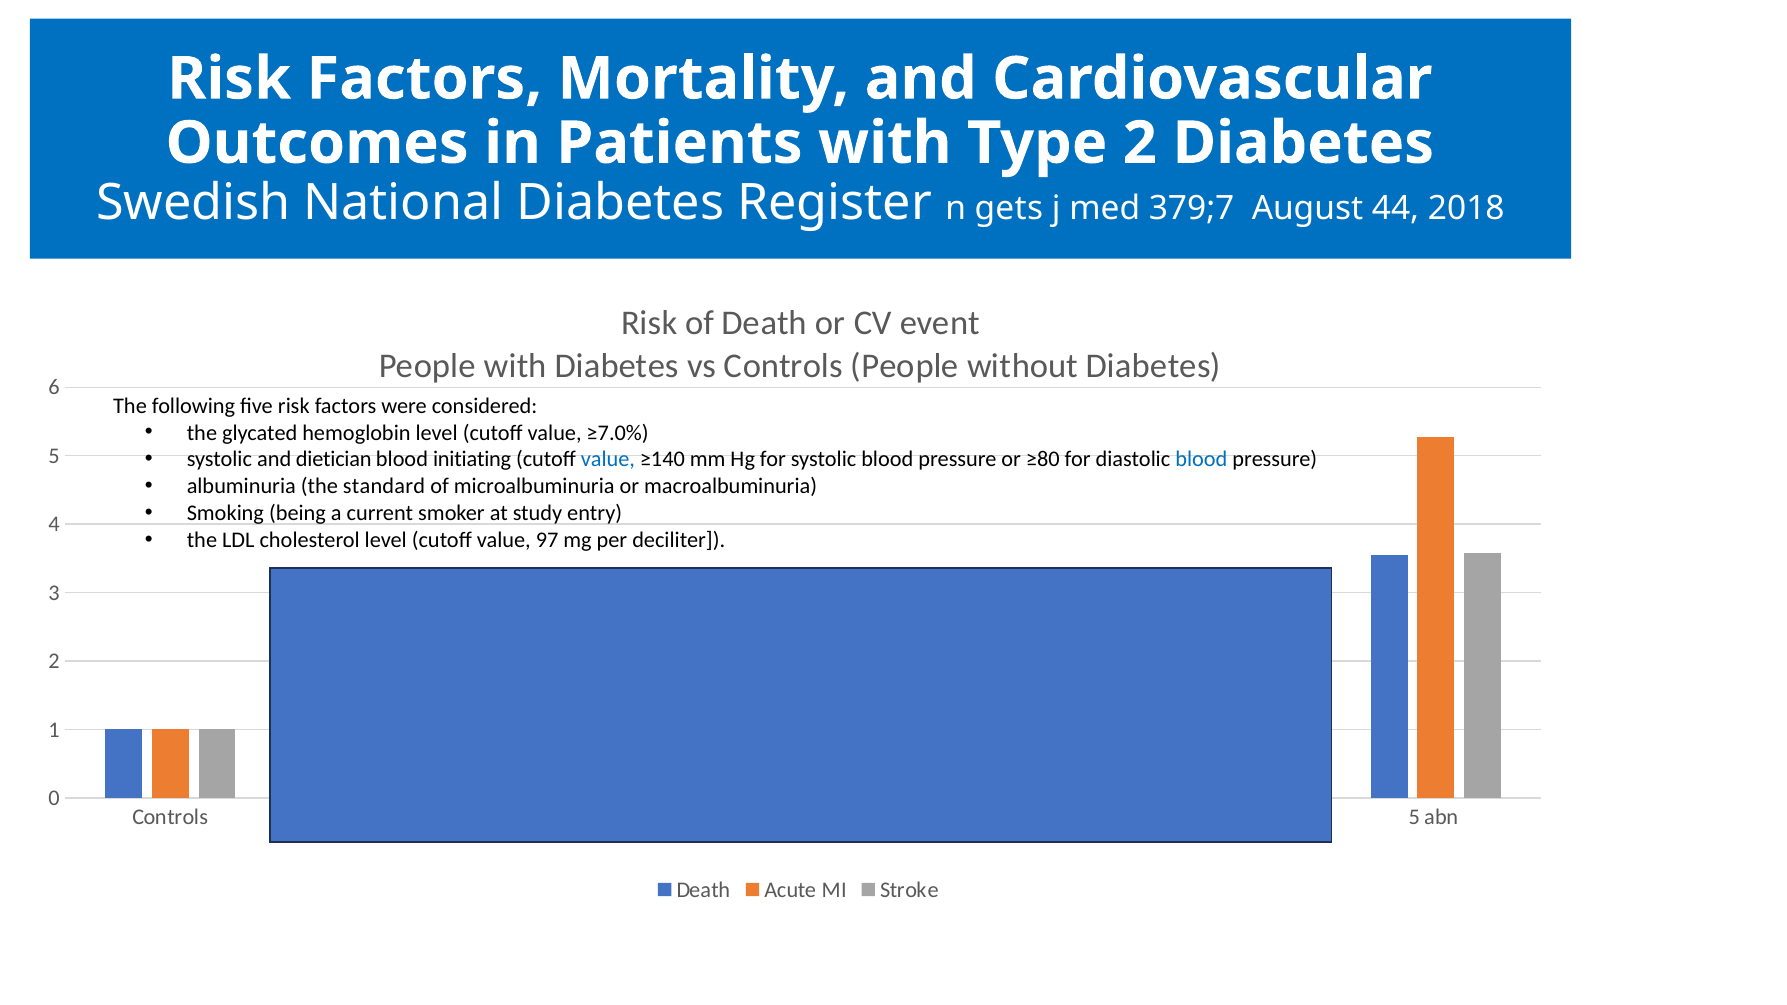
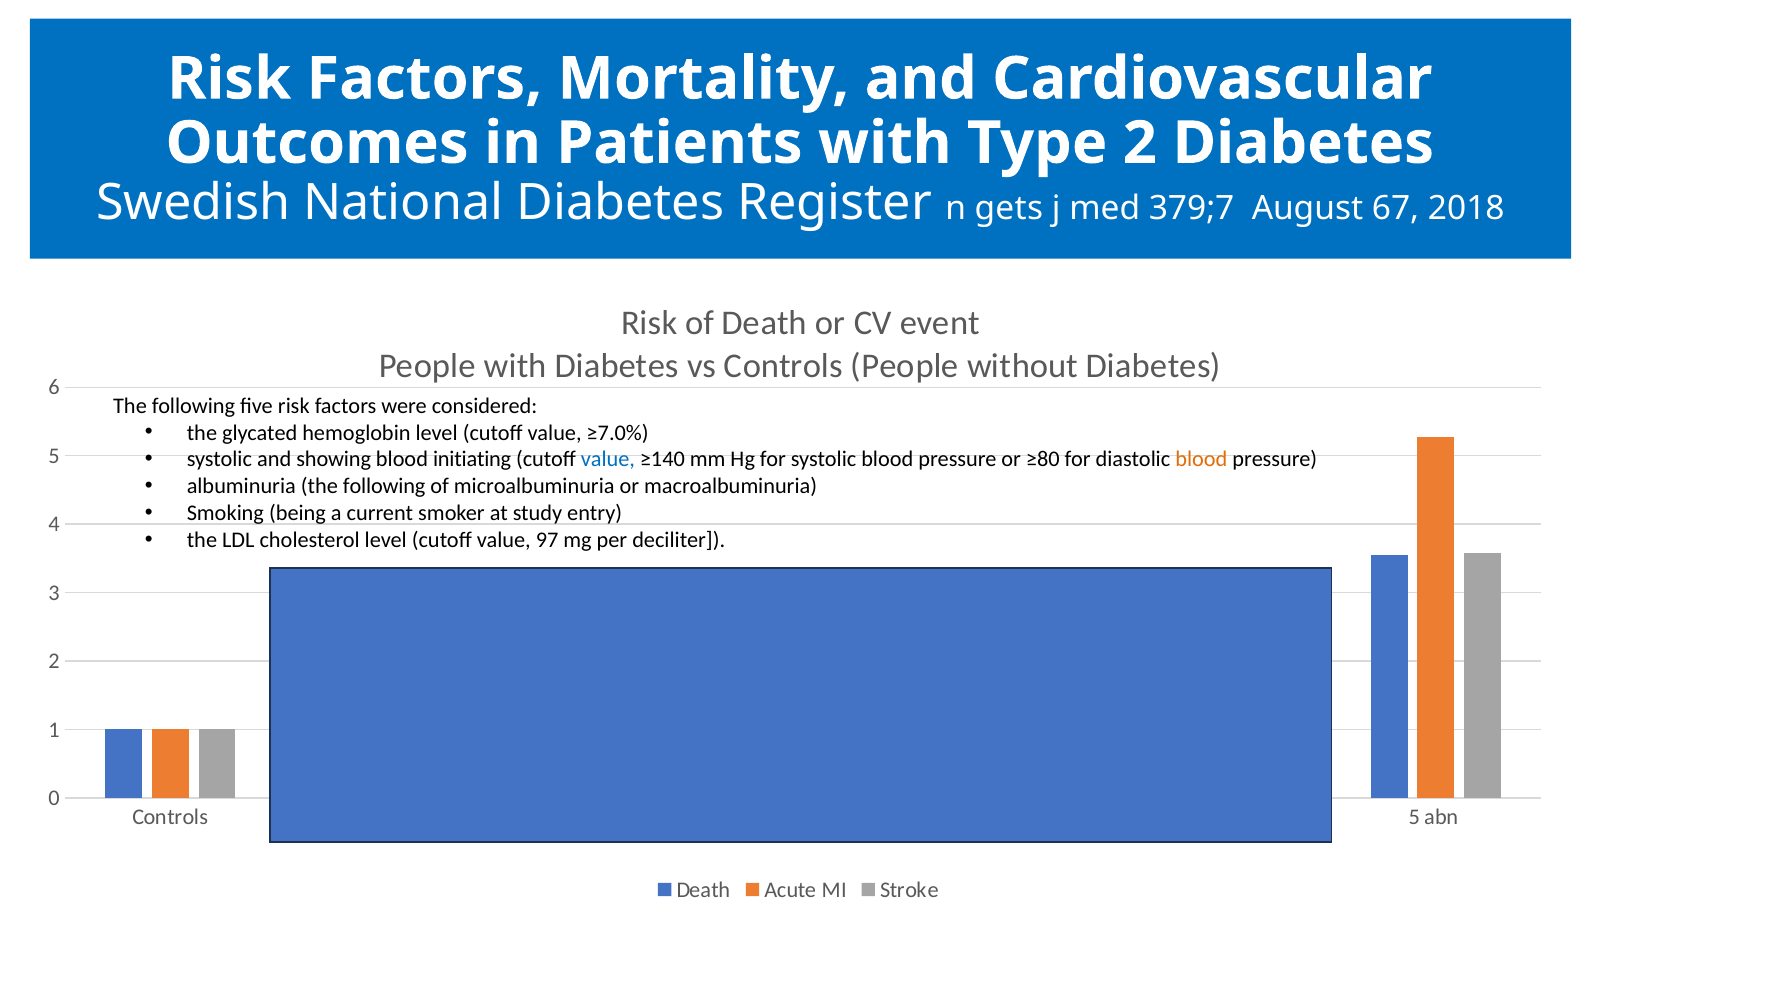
44: 44 -> 67 (1396, 208)
dietician: dietician -> showing (334, 460)
blood colour: blue -> orange (1201, 460)
albuminuria the standard: standard -> following (384, 487)
